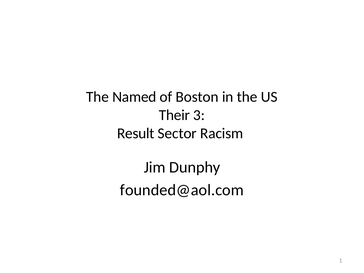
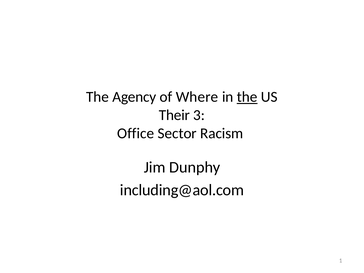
Named: Named -> Agency (134, 97)
Boston: Boston -> Where (197, 97)
the underline: none -> present (247, 97)
Result: Result -> Office (136, 133)
founded@aol.com: founded@aol.com -> including@aol.com (182, 190)
